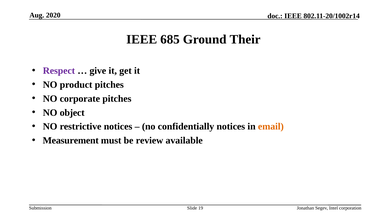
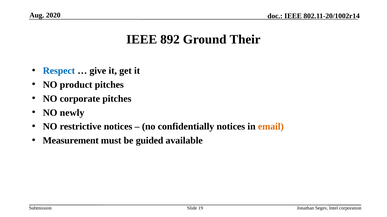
685: 685 -> 892 (170, 40)
Respect colour: purple -> blue (59, 71)
object: object -> newly (72, 113)
review: review -> guided (150, 141)
